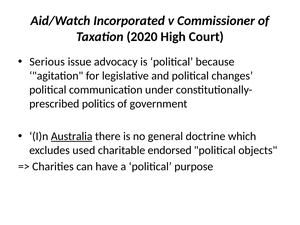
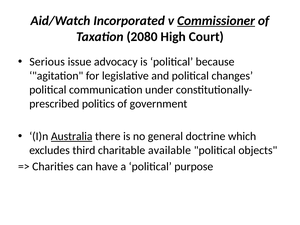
Commissioner underline: none -> present (216, 21)
2020: 2020 -> 2080 (142, 37)
used: used -> third (84, 150)
endorsed: endorsed -> available (170, 150)
